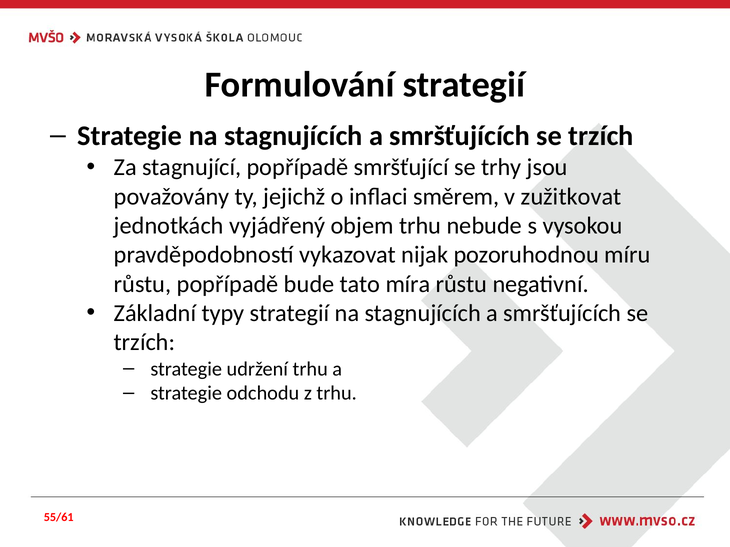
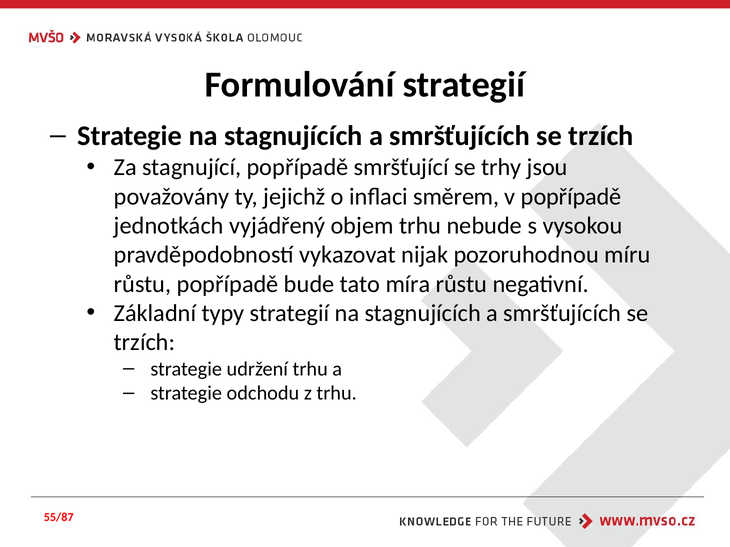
v zužitkovat: zužitkovat -> popřípadě (571, 197)
55/61: 55/61 -> 55/87 (59, 518)
